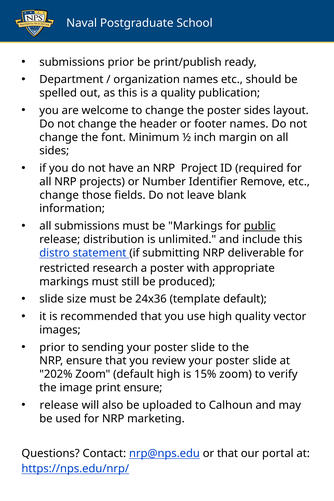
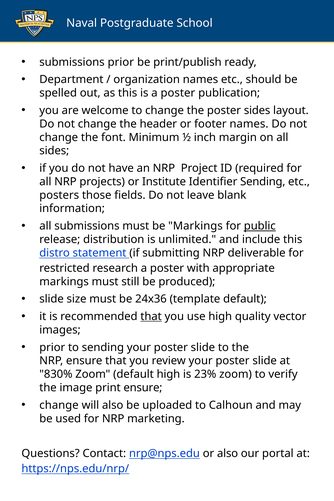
is a quality: quality -> poster (178, 93)
Number: Number -> Institute (164, 182)
Identifier Remove: Remove -> Sending (263, 182)
change: change -> posters (59, 195)
that underline: none -> present (151, 316)
202%: 202% -> 830% (56, 374)
15%: 15% -> 23% (205, 374)
release: release -> change (59, 405)
or that: that -> also (228, 453)
